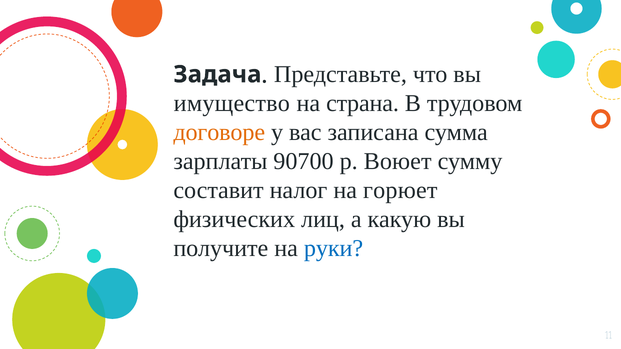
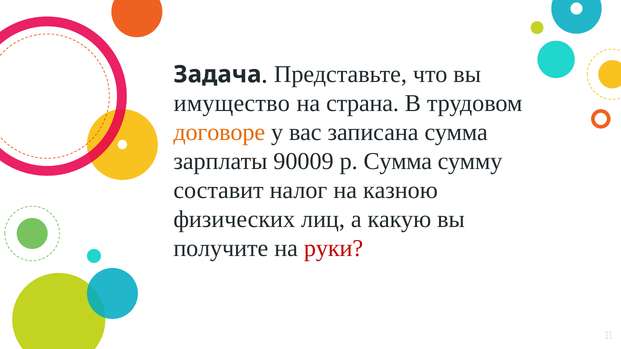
90700: 90700 -> 90009 (303, 161)
р Воюет: Воюет -> Сумма (398, 161)
горюет: горюет -> казною (400, 190)
руки colour: blue -> red (333, 248)
